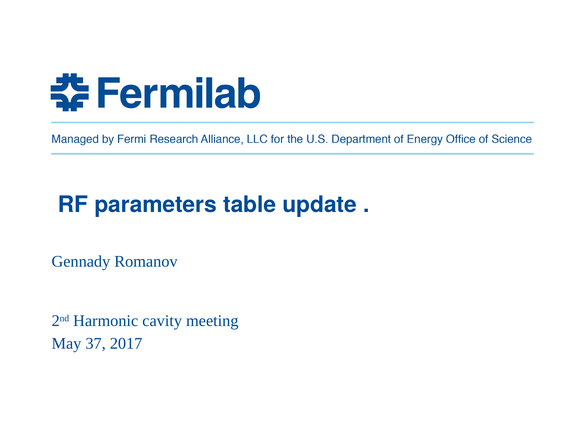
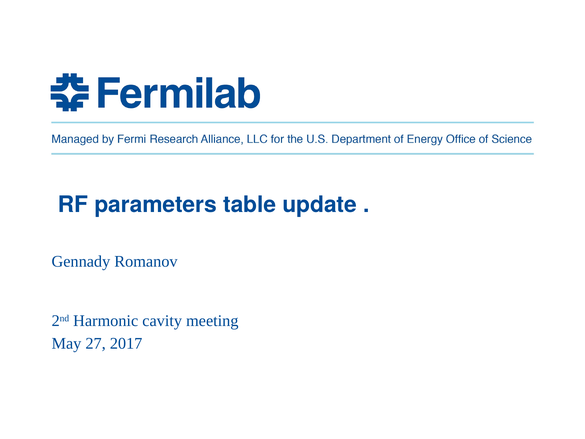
37: 37 -> 27 (96, 343)
